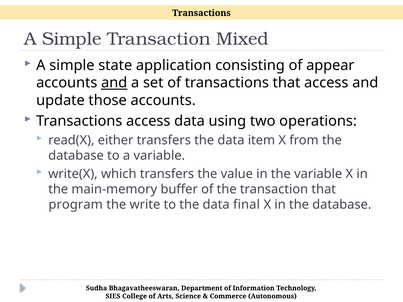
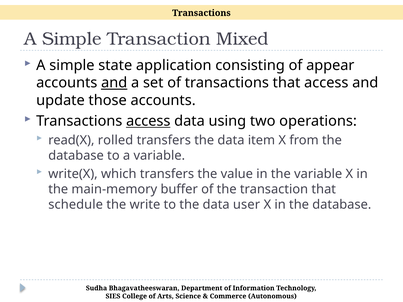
access underline: none -> present (148, 121)
either: either -> rolled (115, 140)
program: program -> schedule (76, 205)
final: final -> user (247, 205)
